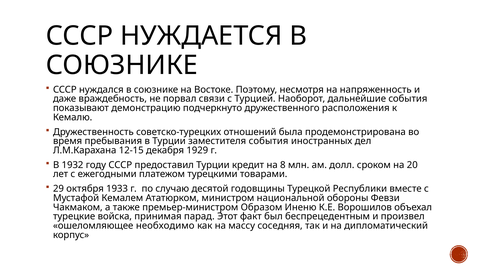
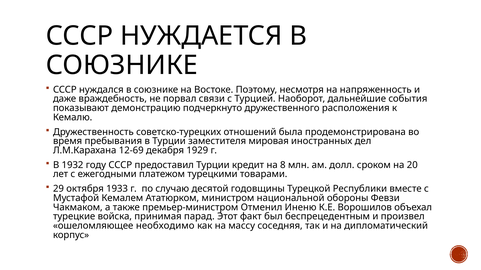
заместителя события: события -> мировая (269, 141)
12-15: 12-15 -> 12-69 (131, 151)
Образом: Образом -> Отменил (262, 208)
